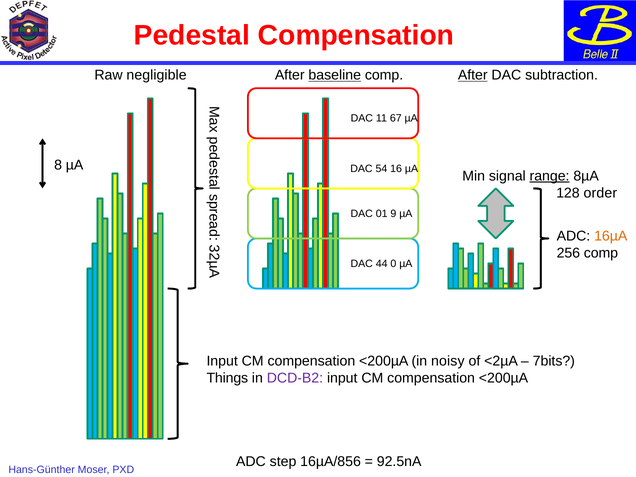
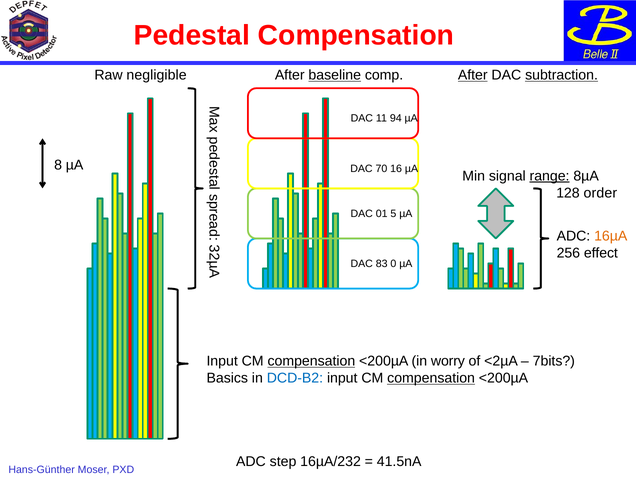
subtraction underline: none -> present (562, 75)
67: 67 -> 94 (396, 118)
54: 54 -> 70 (381, 169)
9: 9 -> 5 (393, 214)
256 comp: comp -> effect (601, 253)
44: 44 -> 83 (382, 264)
compensation underline: none -> present (311, 361)
noisy: noisy -> worry (448, 361)
Things: Things -> Basics (227, 378)
DCD-B2 colour: purple -> blue (295, 378)
compensation underline: none -> present (431, 378)
16µA/856: 16µA/856 -> 16µA/232 (331, 461)
92.5nA: 92.5nA -> 41.5nA (399, 461)
